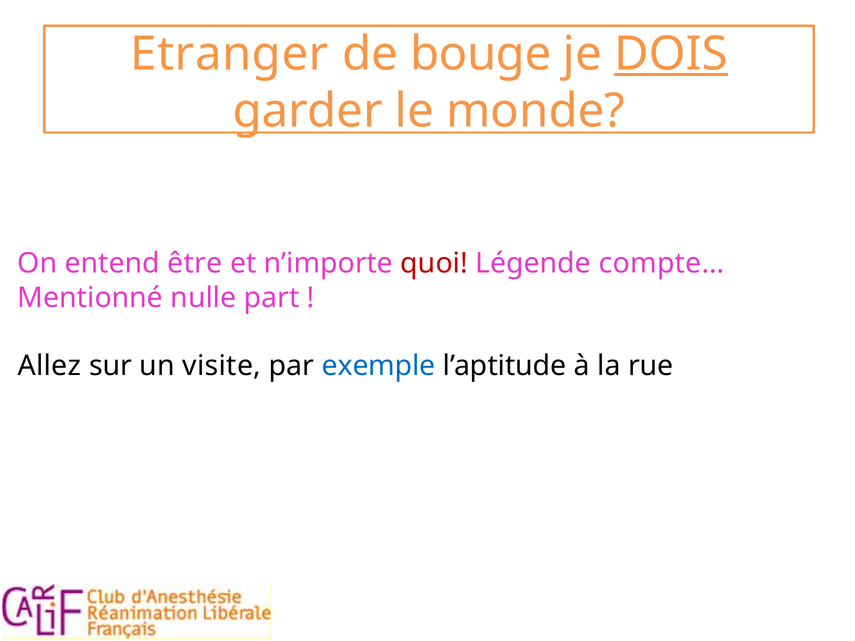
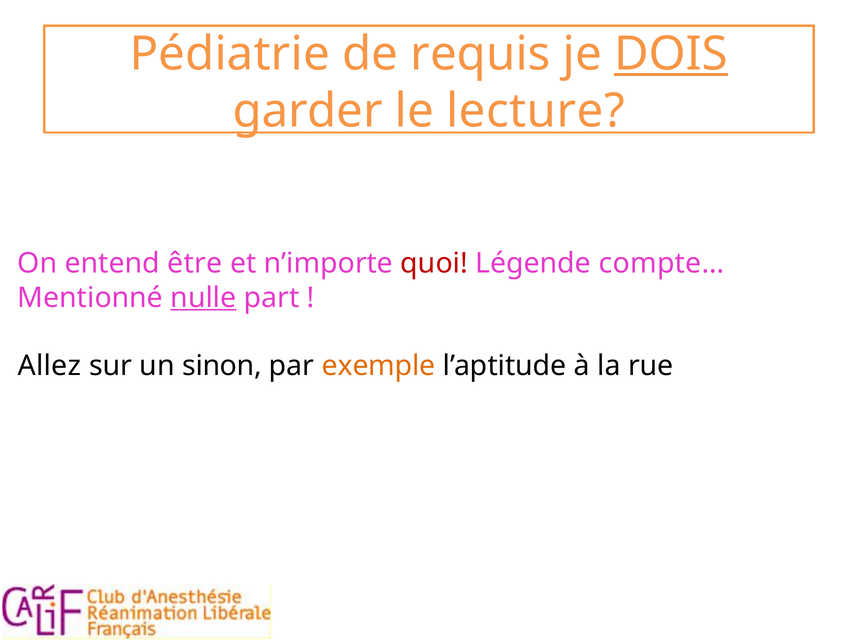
Etranger: Etranger -> Pédiatrie (230, 54)
bouge: bouge -> requis (481, 54)
monde: monde -> lecture (535, 111)
nulle underline: none -> present (203, 298)
visite: visite -> sinon (222, 366)
exemple colour: blue -> orange (379, 366)
